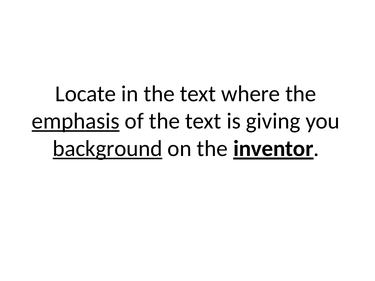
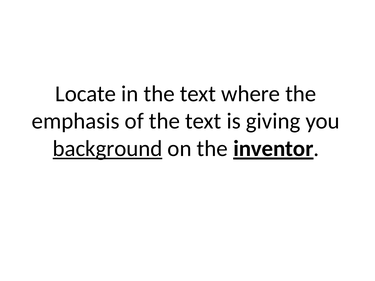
emphasis underline: present -> none (76, 121)
